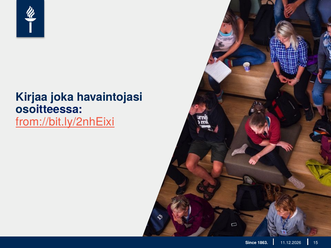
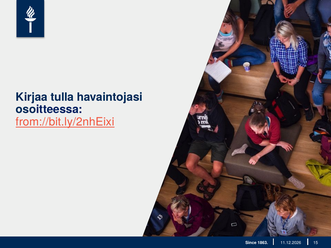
joka: joka -> tulla (62, 97)
